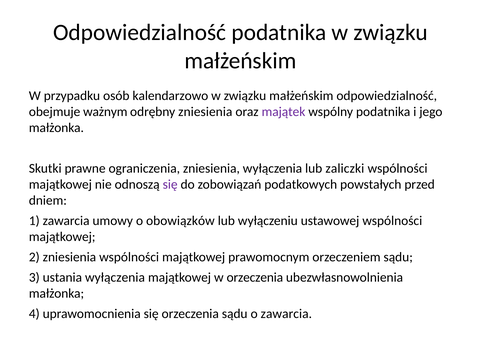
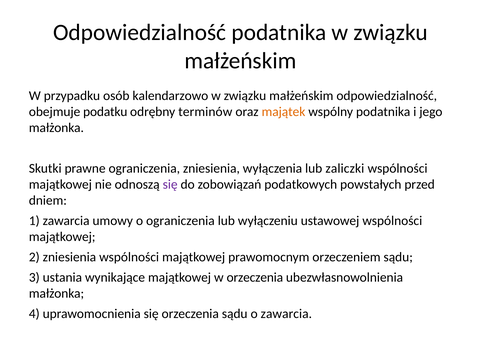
ważnym: ważnym -> podatku (105, 112)
odrębny zniesienia: zniesienia -> terminów (205, 112)
majątek colour: purple -> orange (283, 112)
o obowiązków: obowiązków -> ograniczenia (180, 221)
ustania wyłączenia: wyłączenia -> wynikające (115, 277)
